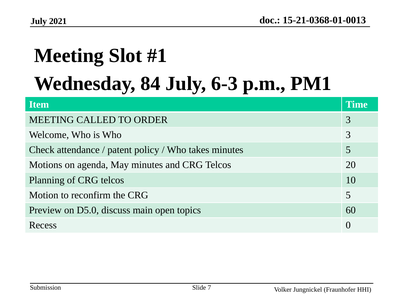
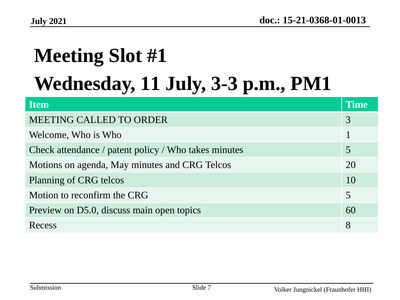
84: 84 -> 11 (151, 83)
6-3: 6-3 -> 3-3 (224, 83)
Who 3: 3 -> 1 (348, 135)
0: 0 -> 8 (348, 225)
